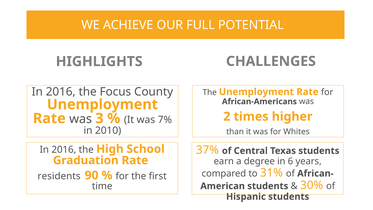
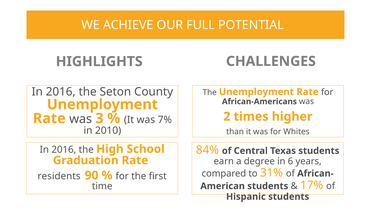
Focus: Focus -> Seton (115, 92)
37%: 37% -> 84% (207, 150)
30%: 30% -> 17% (312, 185)
